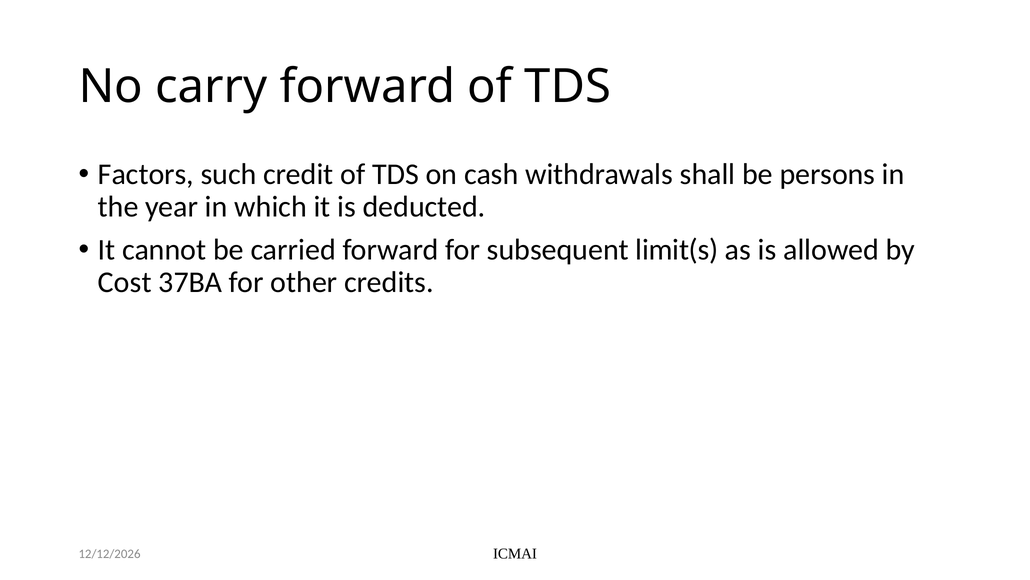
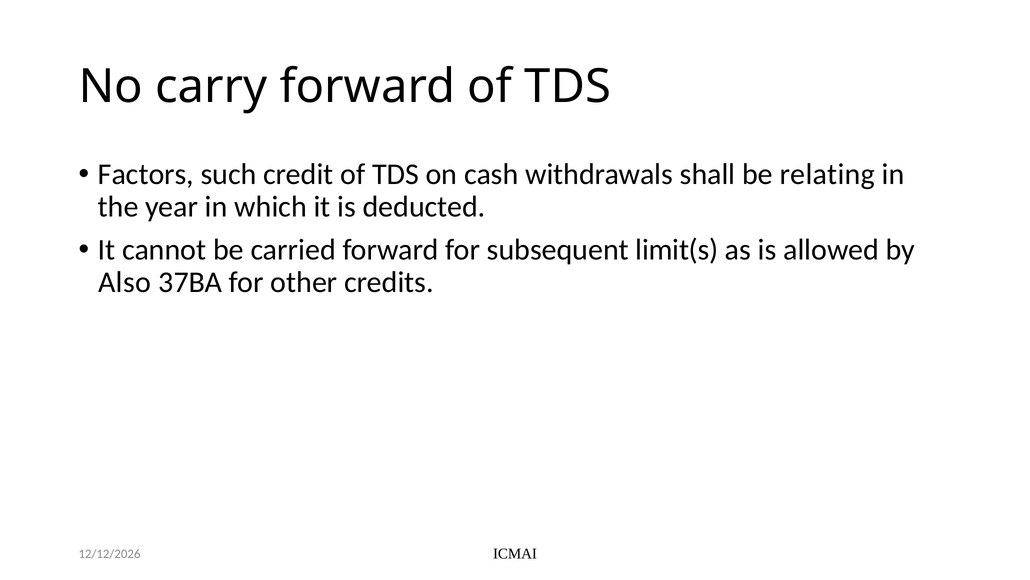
persons: persons -> relating (827, 174)
Cost: Cost -> Also (125, 282)
